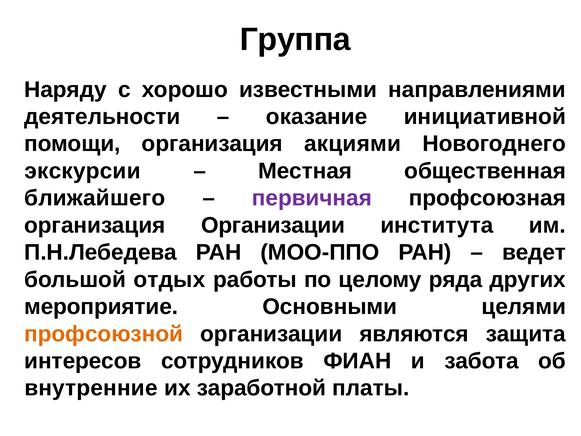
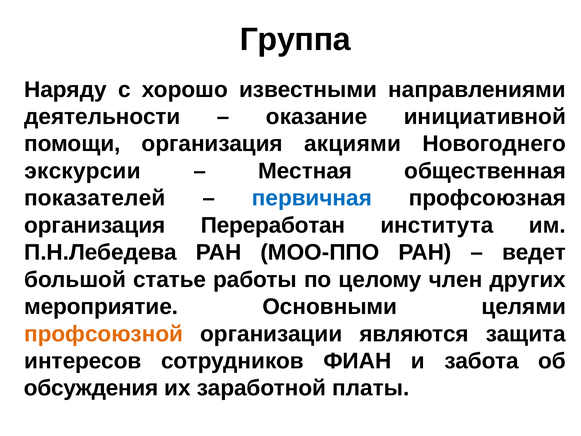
ближайшего: ближайшего -> показателей (95, 198)
первичная colour: purple -> blue (312, 198)
организация Организации: Организации -> Переработан (273, 225)
отдых: отдых -> статье (170, 279)
ряда: ряда -> член (456, 279)
внутренние: внутренние -> обсуждения (91, 388)
